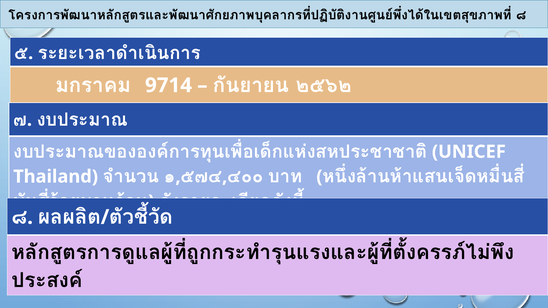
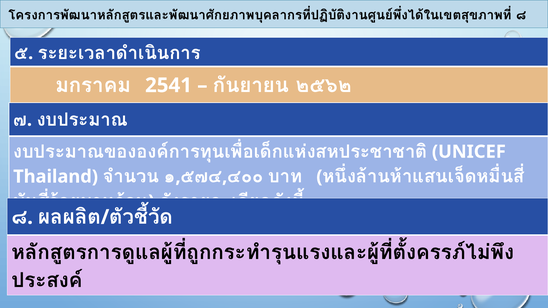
9714: 9714 -> 2541 (168, 85)
